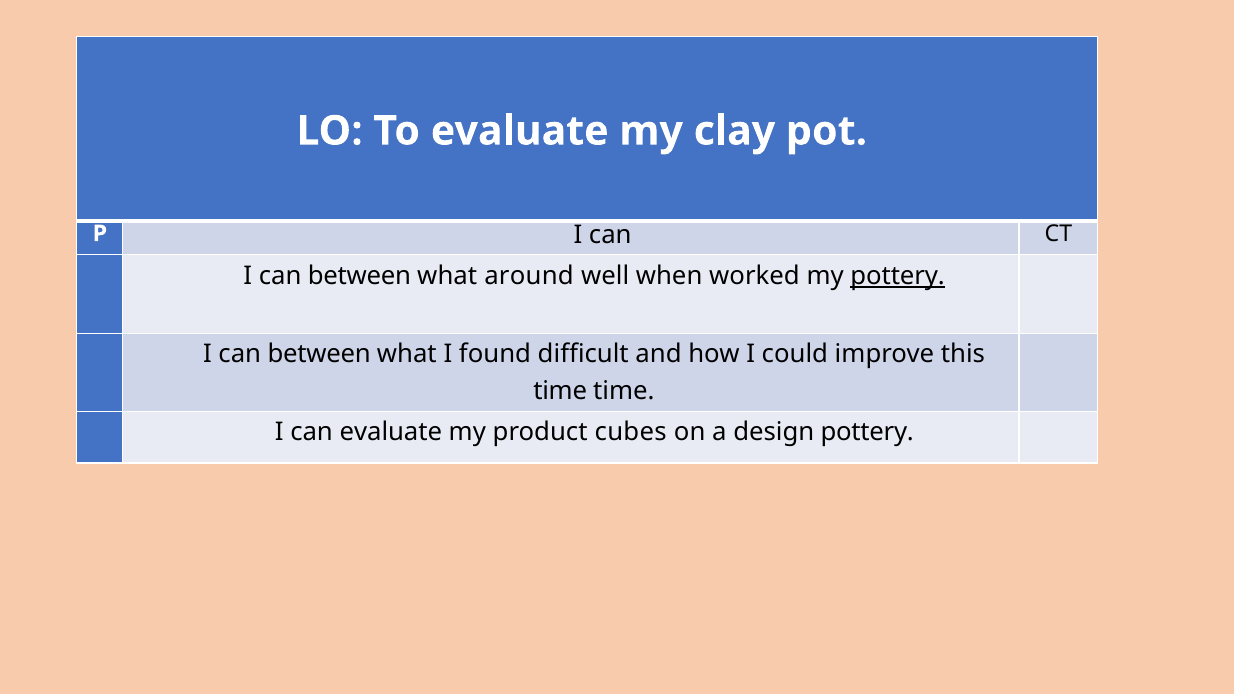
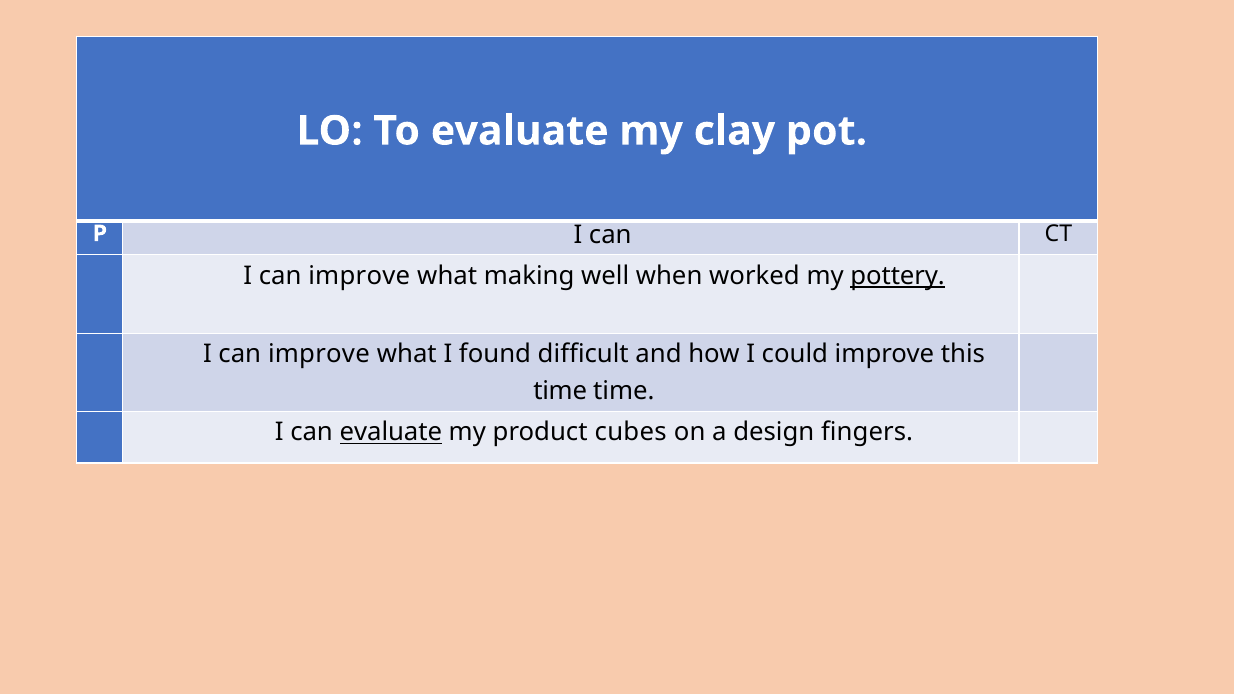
between: between -> improve (359, 276)
around: around -> making (529, 276)
between: between -> improve (319, 354)
evaluate underline: none -> present (391, 433)
design pottery: pottery -> fingers (867, 433)
